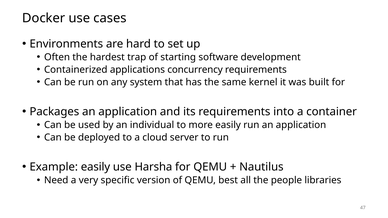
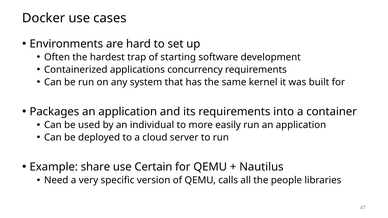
Example easily: easily -> share (95, 167)
Harsha: Harsha -> Certain (153, 167)
best: best -> calls (228, 180)
